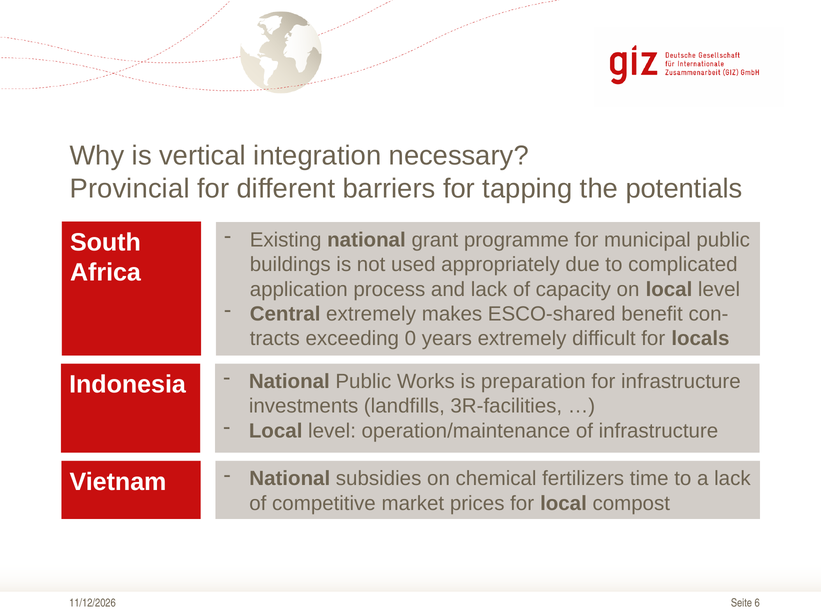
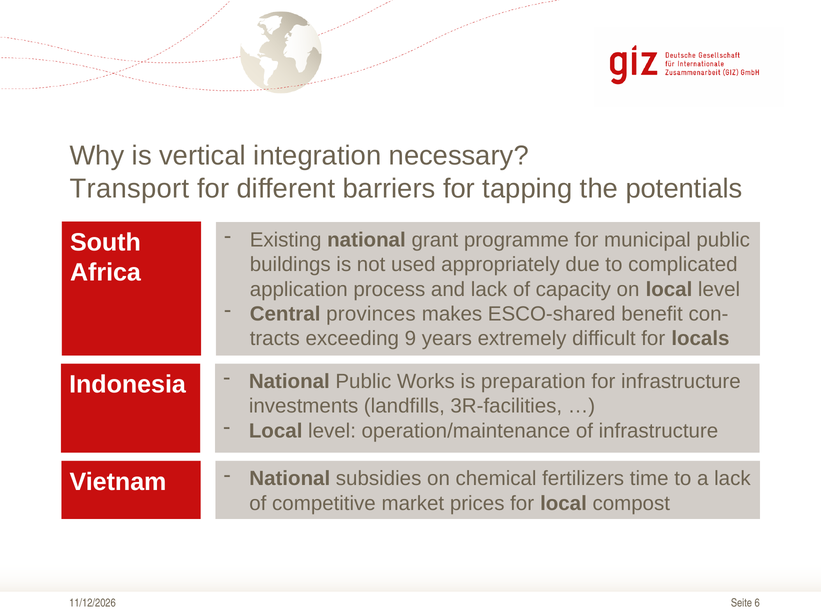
Provincial: Provincial -> Transport (130, 188)
Central extremely: extremely -> provinces (371, 314)
0: 0 -> 9 (410, 338)
